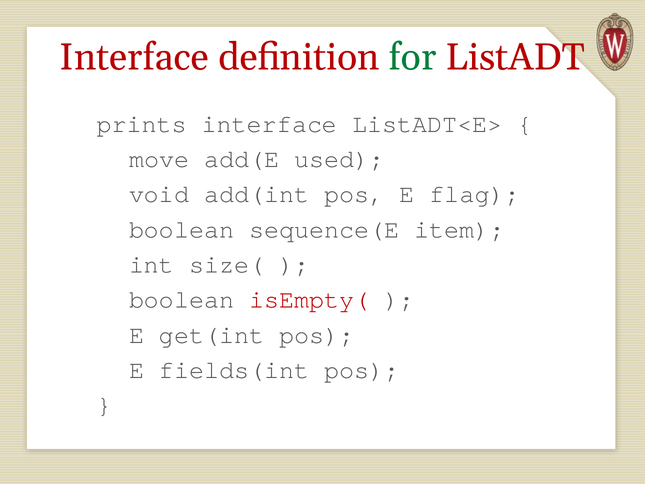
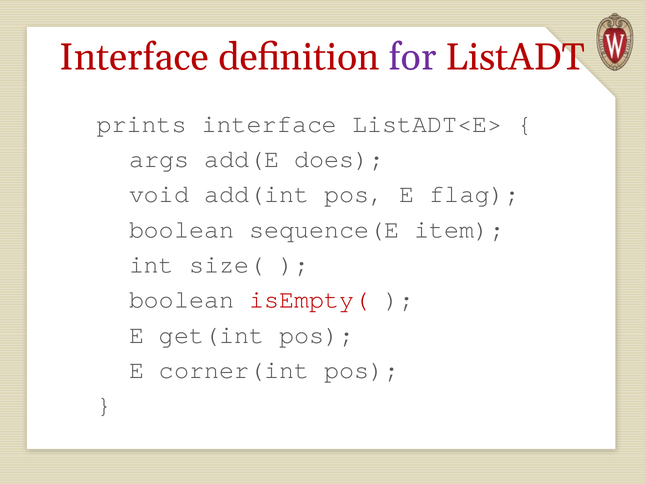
for colour: green -> purple (413, 57)
move: move -> args (159, 159)
used: used -> does (339, 159)
fields(int: fields(int -> corner(int (234, 370)
